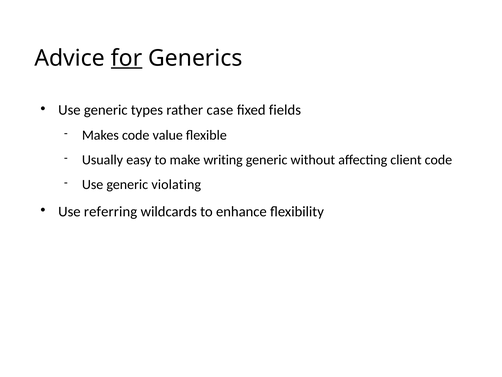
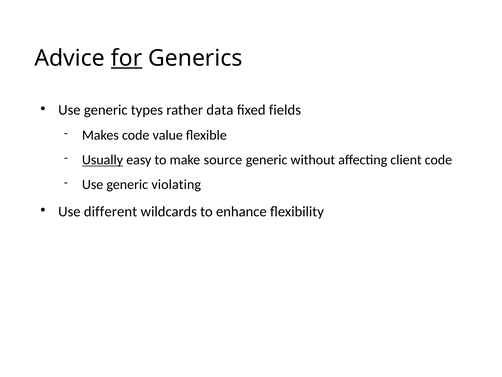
case: case -> data (220, 110)
Usually underline: none -> present (102, 160)
writing: writing -> source (223, 160)
referring: referring -> different (111, 211)
